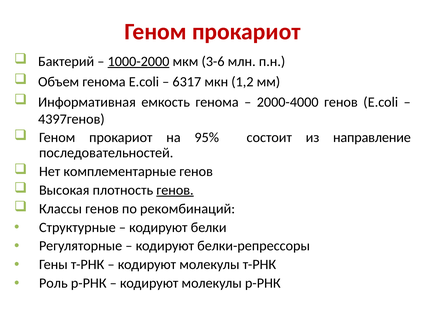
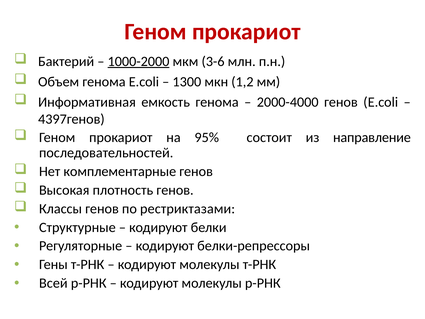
6317: 6317 -> 1300 (187, 82)
генов underline: present -> none (175, 190)
рекомбинаций: рекомбинаций -> рестриктазами (188, 209)
Роль: Роль -> Всей (53, 283)
